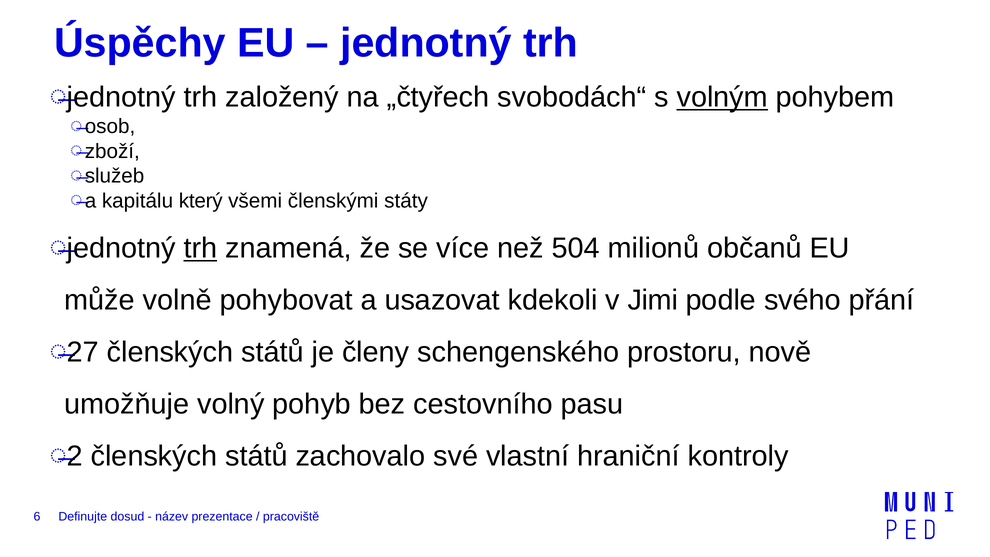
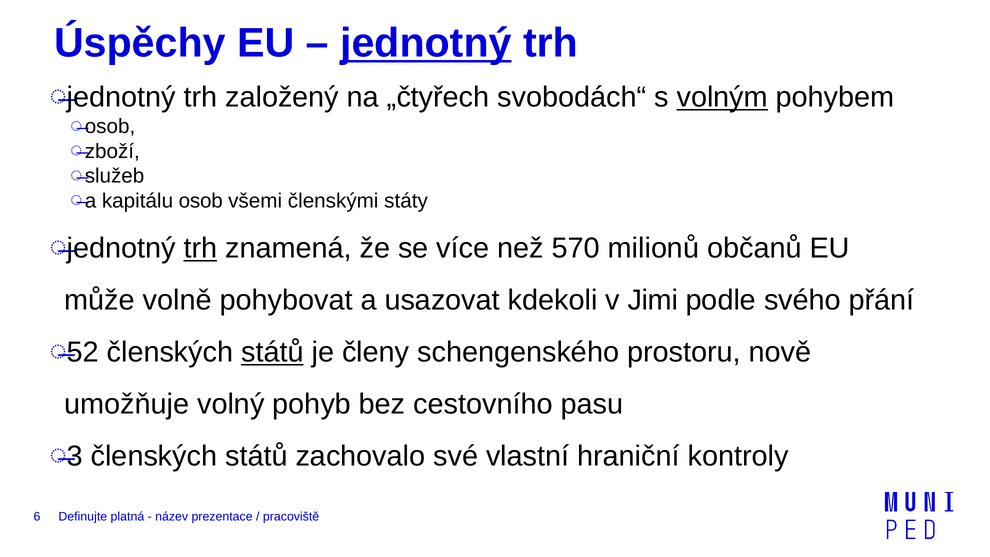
jednotný underline: none -> present (426, 43)
který: který -> osob (201, 201)
504: 504 -> 570 (576, 248)
27: 27 -> 52 (83, 352)
států underline: none -> present (272, 352)
2: 2 -> 3 (75, 456)
dosud: dosud -> platná (127, 517)
